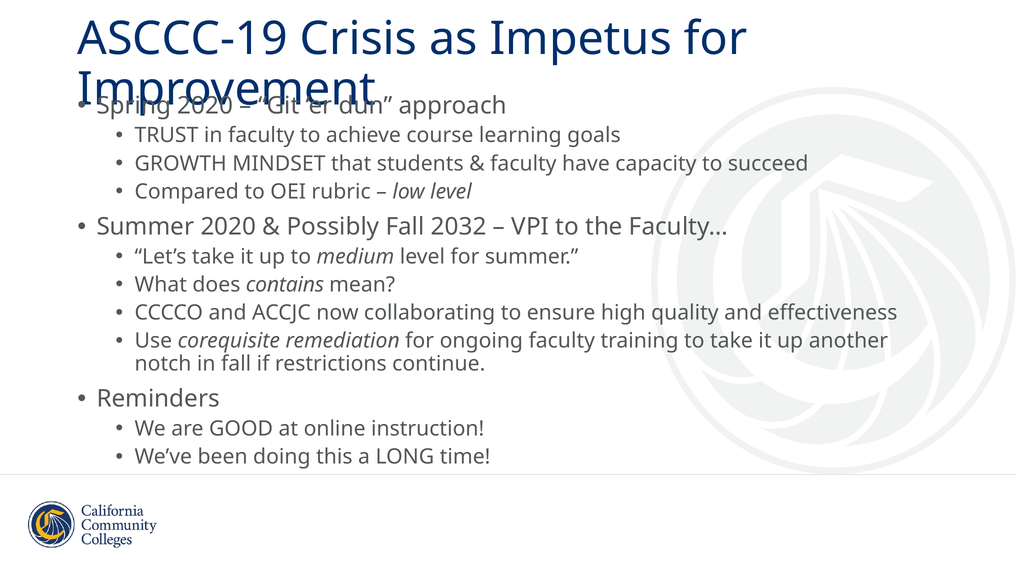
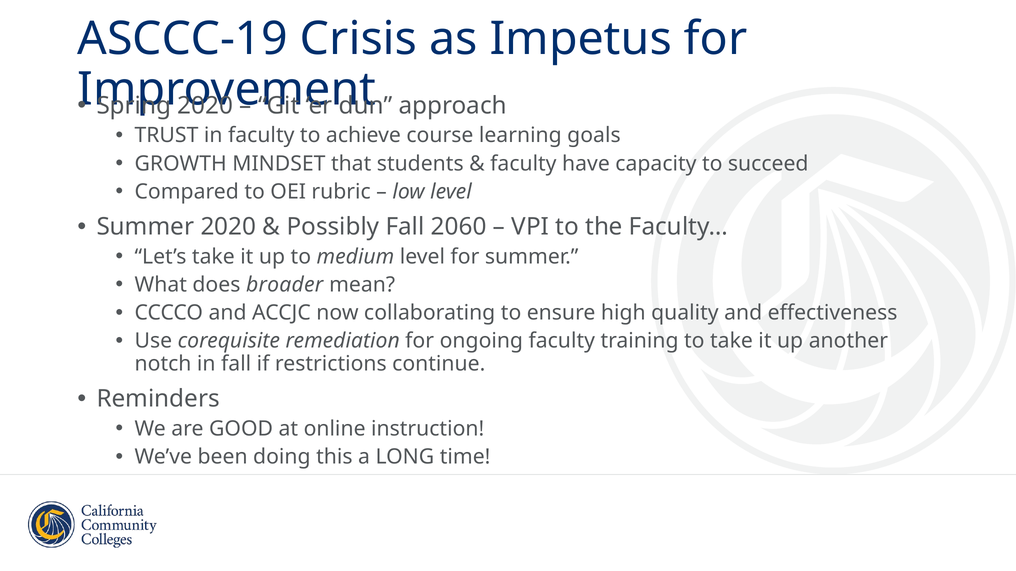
2032: 2032 -> 2060 (459, 227)
contains: contains -> broader (285, 285)
